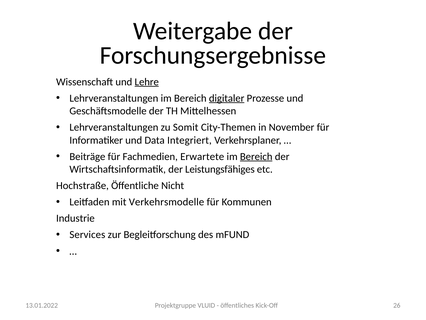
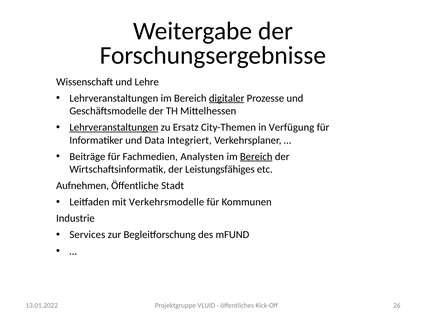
Lehre underline: present -> none (147, 82)
Lehrveranstaltungen underline: none -> present (114, 127)
Somit: Somit -> Ersatz (186, 127)
November: November -> Verfügung (292, 127)
Erwartete: Erwartete -> Analysten (202, 156)
Hochstraße: Hochstraße -> Aufnehmen (83, 185)
Nicht: Nicht -> Stadt (173, 185)
